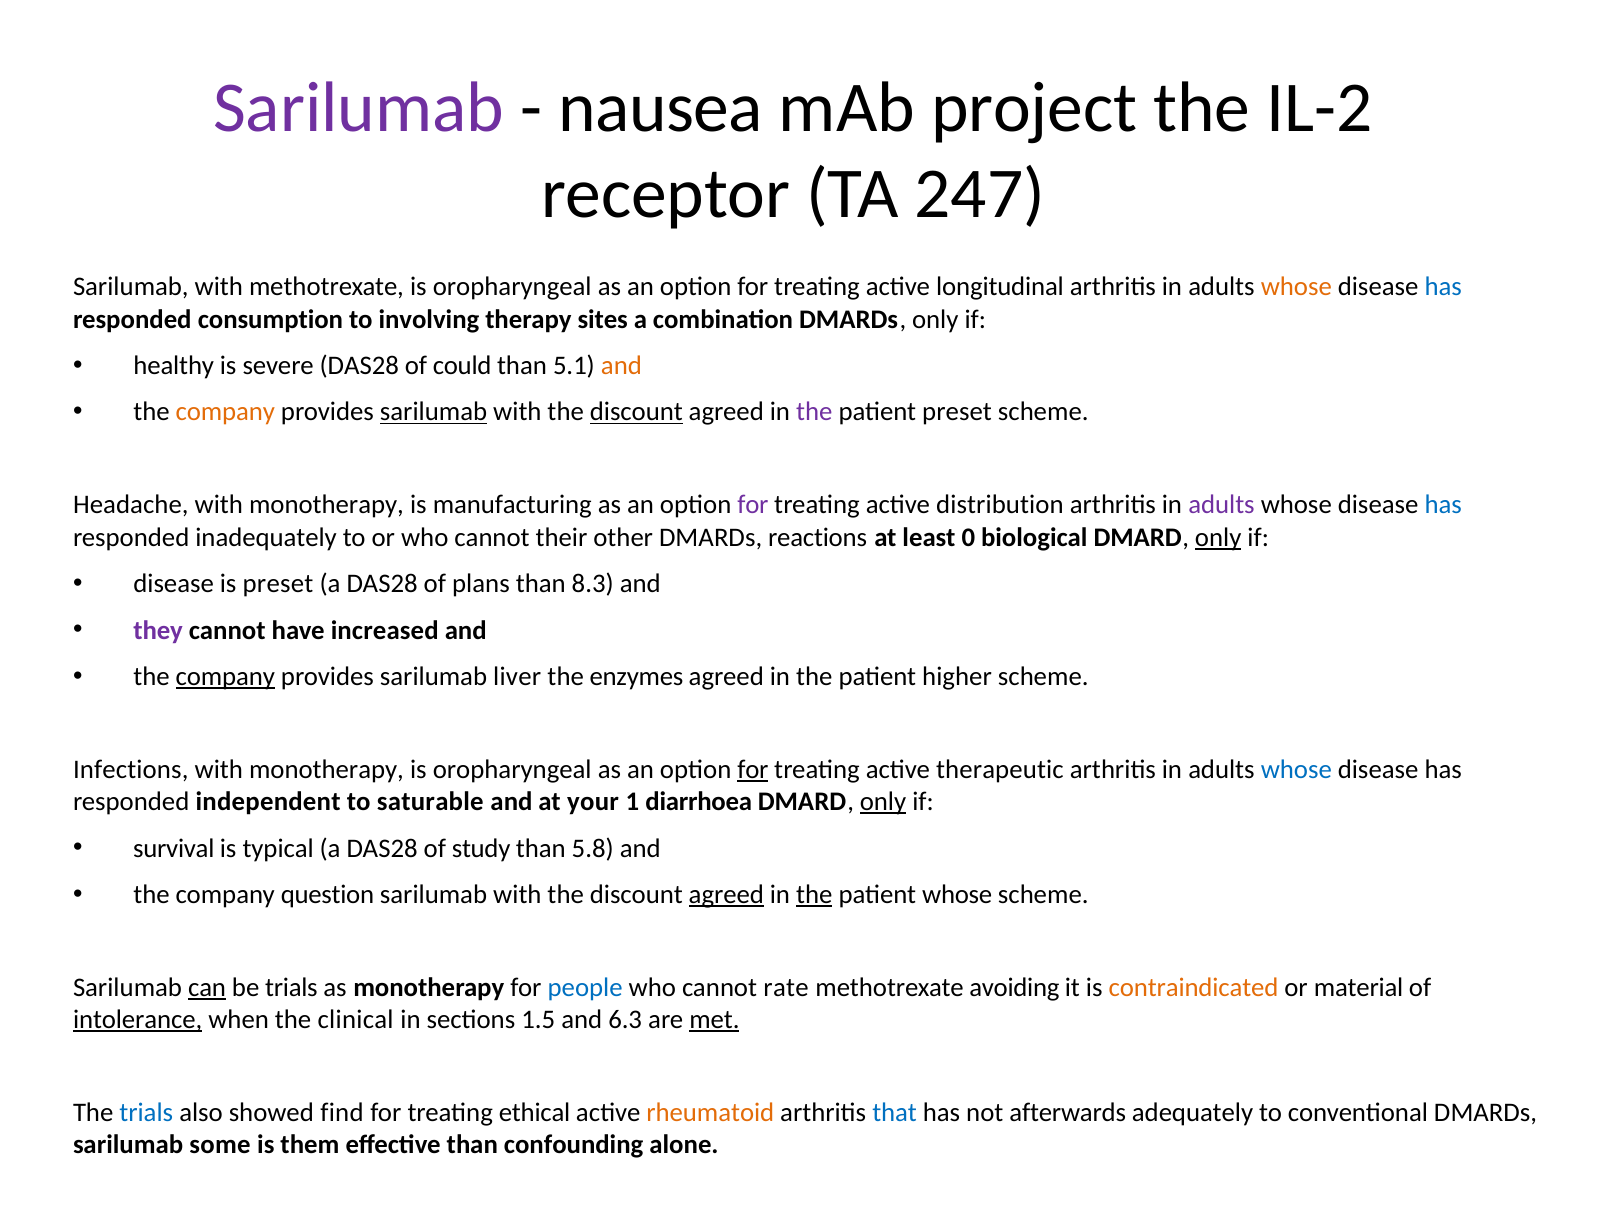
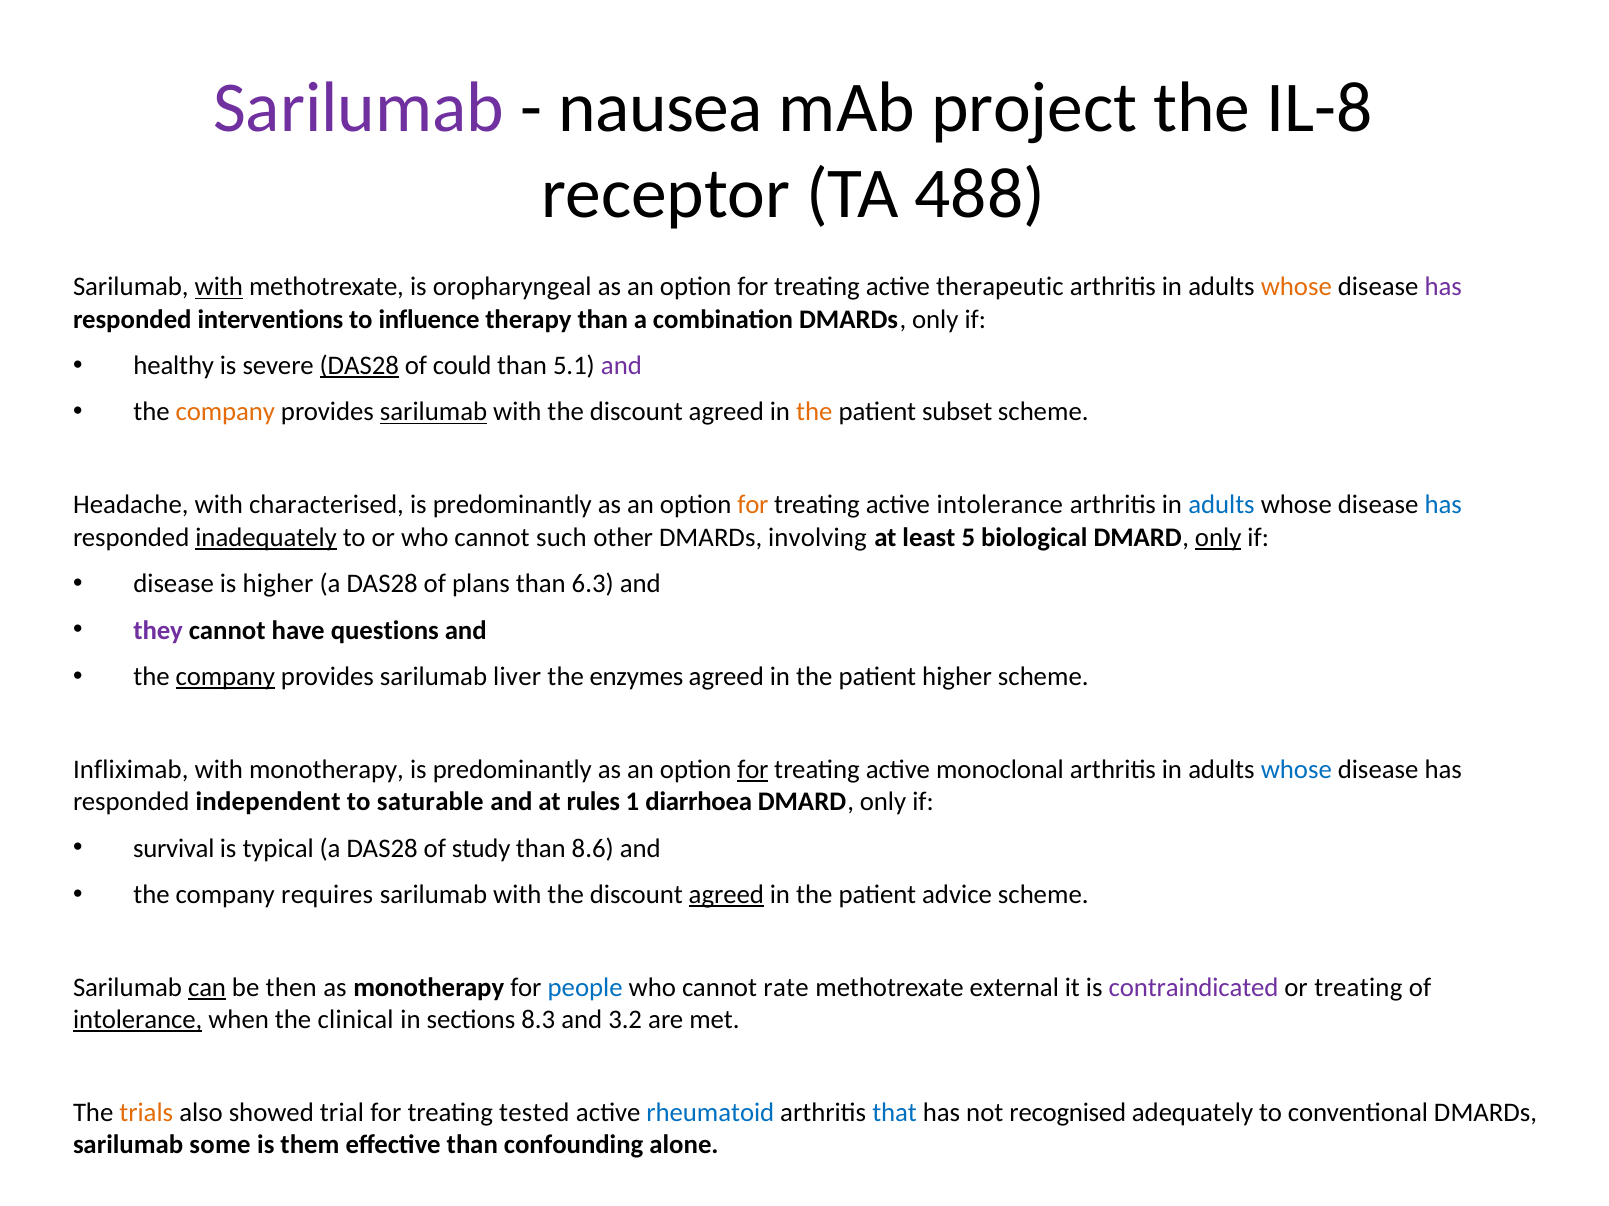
IL-2: IL-2 -> IL-8 (1320, 108)
247: 247 -> 488 (980, 194)
with underline: none -> present (219, 287)
longitudinal: longitudinal -> therapeutic (1000, 287)
has colour: blue -> purple (1443, 287)
consumption: consumption -> interventions (271, 319)
involving: involving -> influence (429, 319)
therapy sites: sites -> than (603, 319)
DAS28 underline: none -> present (359, 366)
and colour: orange -> purple (621, 366)
discount underline: present -> none (636, 412)
the colour: purple -> orange (814, 412)
patient preset: preset -> subset (957, 412)
monotherapy: monotherapy -> characterised (326, 505)
manufacturing: manufacturing -> predominantly (512, 505)
for colour: purple -> orange (753, 505)
active distribution: distribution -> intolerance (1000, 505)
adults colour: purple -> blue (1221, 505)
inadequately underline: none -> present (266, 538)
their: their -> such (561, 538)
reactions: reactions -> involving (817, 538)
0: 0 -> 5 (968, 538)
is preset: preset -> higher (278, 584)
8.3: 8.3 -> 6.3 (593, 584)
increased: increased -> questions (385, 631)
Infections: Infections -> Infliximab (131, 770)
oropharyngeal: oropharyngeal -> predominantly (512, 770)
therapeutic: therapeutic -> monoclonal (1000, 770)
your: your -> rules (593, 802)
only underline: present -> none (883, 802)
5.8: 5.8 -> 8.6 (593, 849)
question: question -> requires (327, 895)
the underline: present -> none (814, 895)
patient whose: whose -> advice (957, 895)
be trials: trials -> then (291, 988)
avoiding: avoiding -> external (1014, 988)
contraindicated colour: orange -> purple (1194, 988)
or material: material -> treating (1358, 988)
1.5: 1.5 -> 8.3 (538, 1020)
6.3: 6.3 -> 3.2 (625, 1020)
met underline: present -> none (714, 1020)
trials colour: blue -> orange (146, 1113)
find: find -> trial (342, 1113)
ethical: ethical -> tested (534, 1113)
rheumatoid colour: orange -> blue (710, 1113)
afterwards: afterwards -> recognised (1068, 1113)
